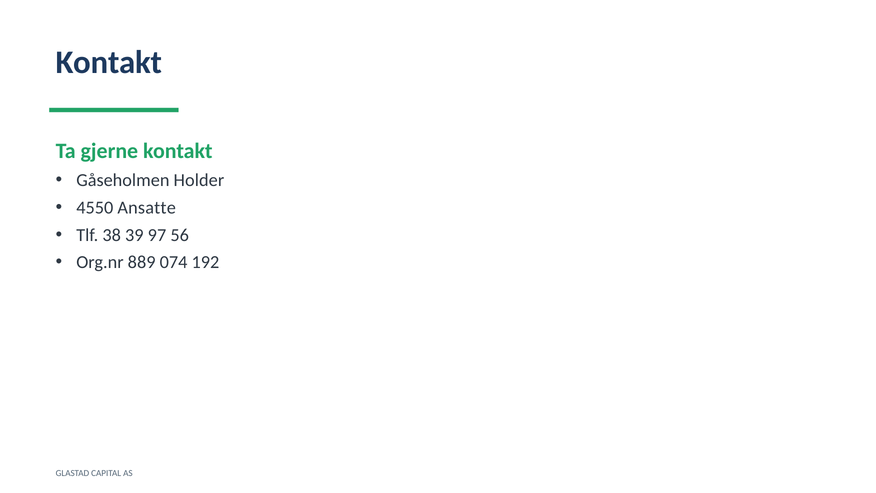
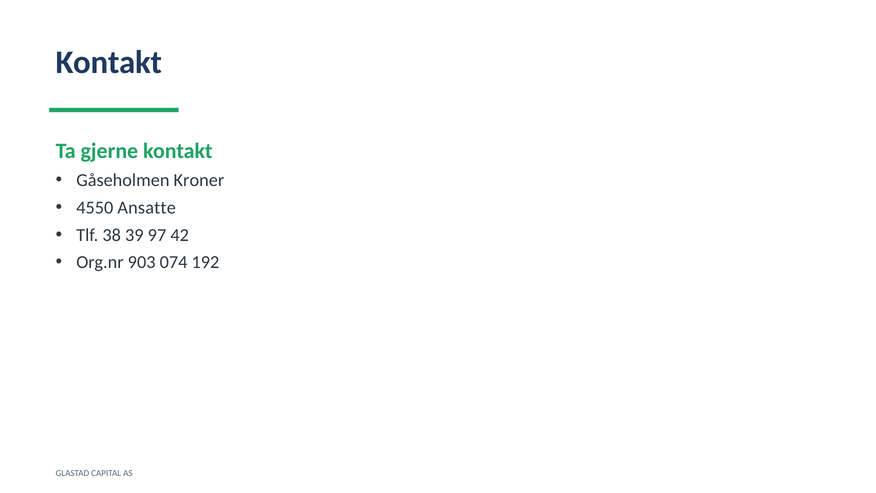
Holder: Holder -> Kroner (199, 180)
56: 56 -> 42 (180, 235)
889: 889 -> 903 (142, 262)
